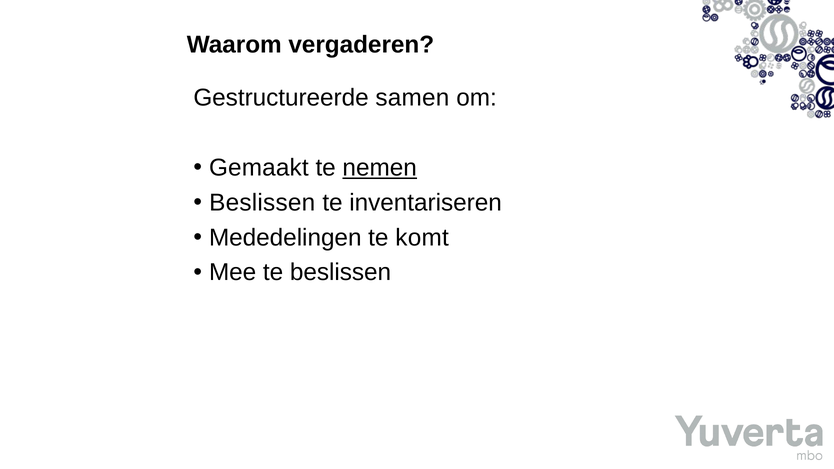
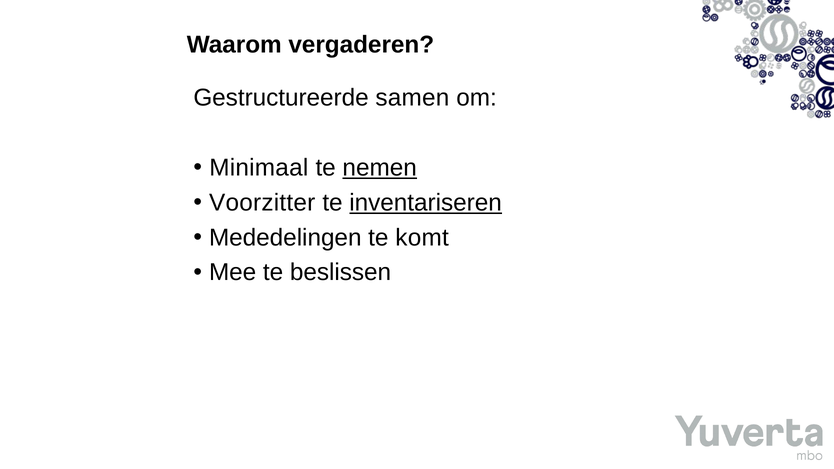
Gemaakt: Gemaakt -> Minimaal (259, 168)
Beslissen: Beslissen -> Voorzitter (262, 203)
inventariseren underline: none -> present (426, 203)
